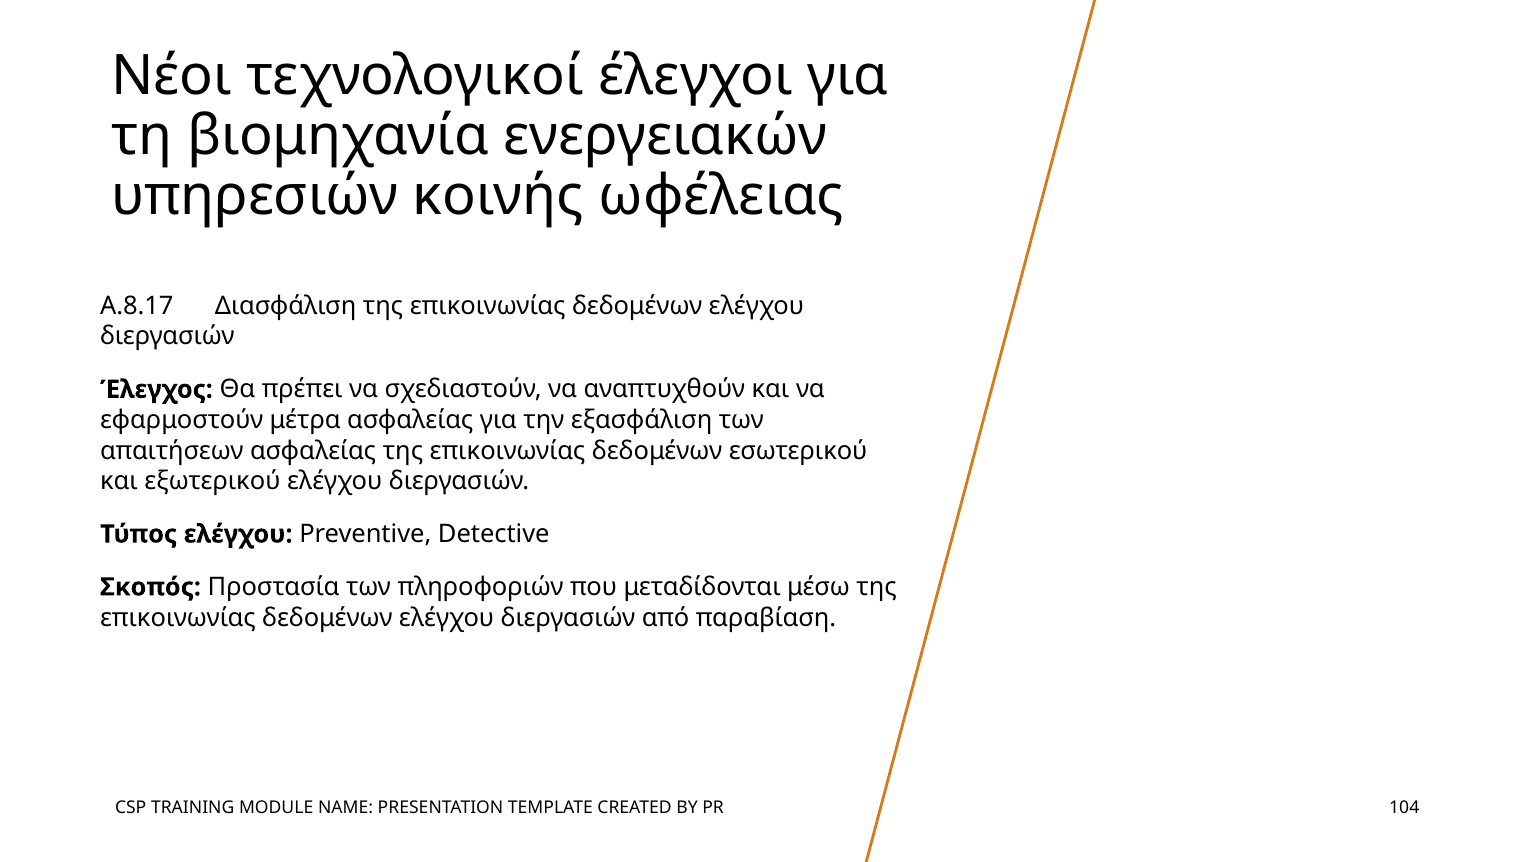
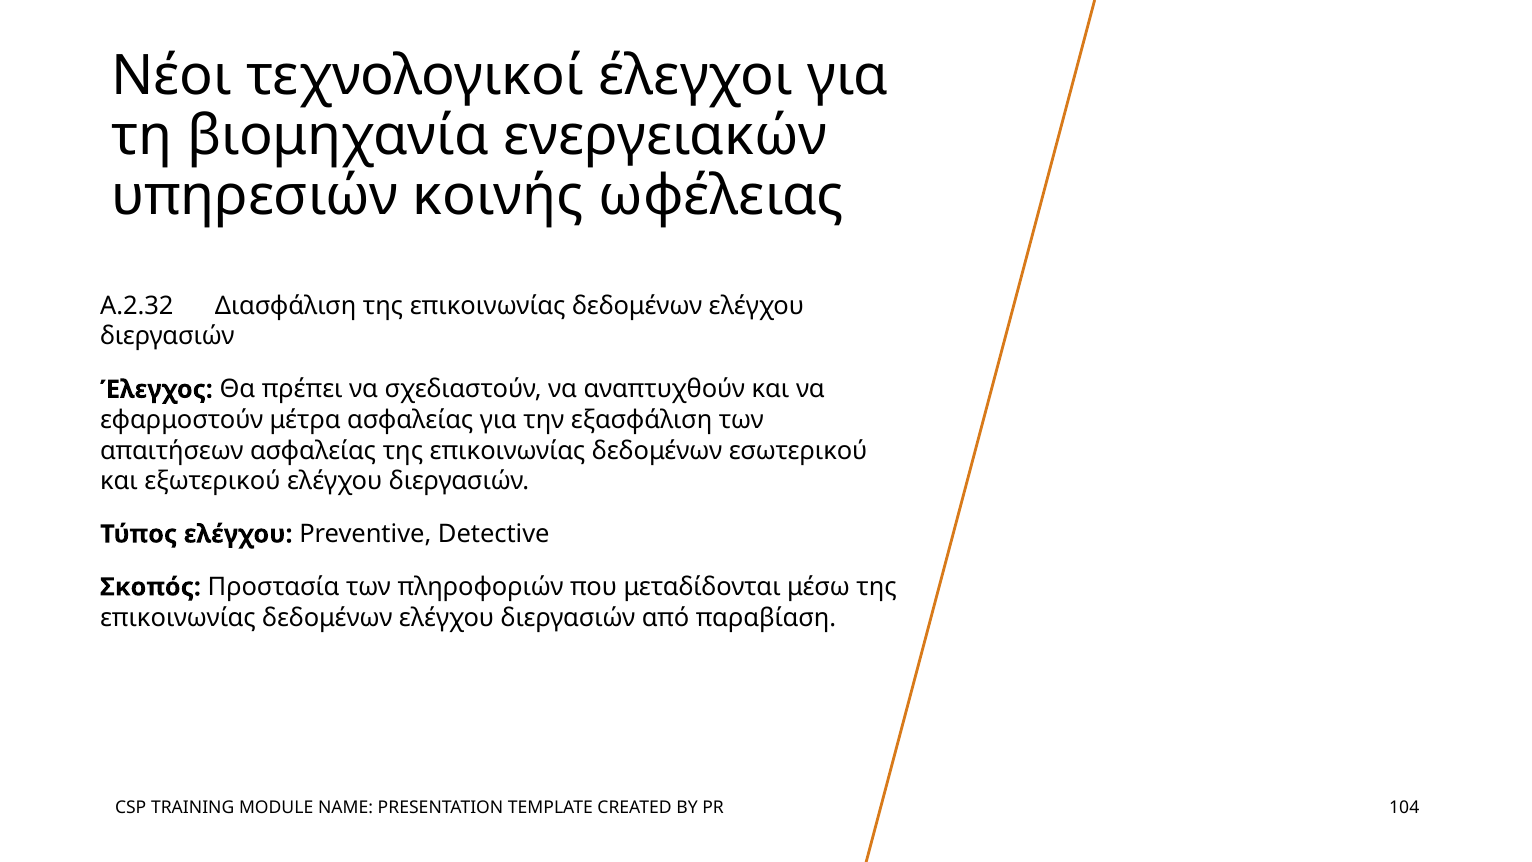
A.8.17: A.8.17 -> A.2.32 (137, 306)
